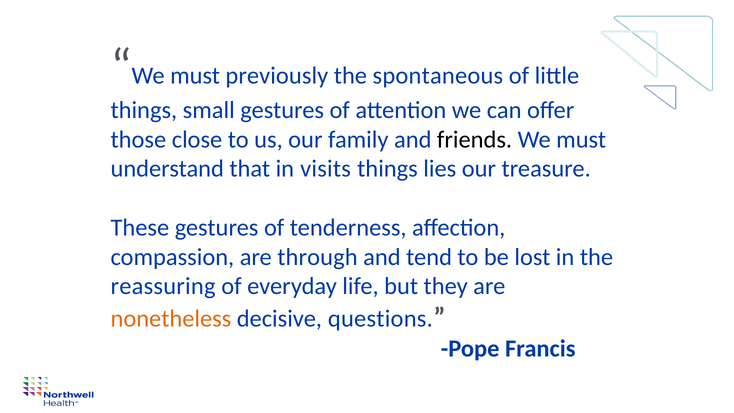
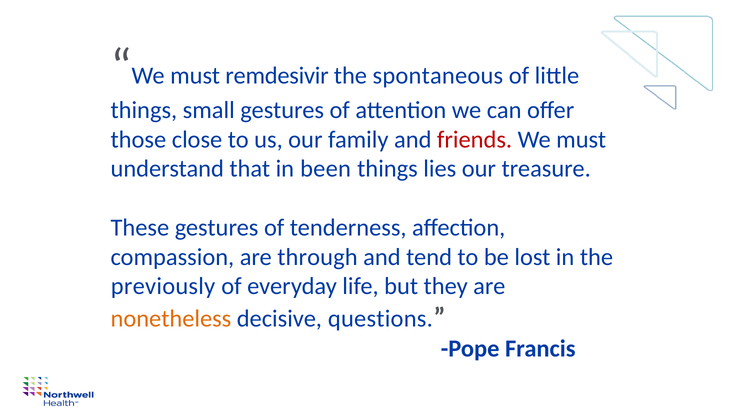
previously: previously -> remdesivir (277, 76)
friends colour: black -> red (475, 140)
visits: visits -> been (326, 169)
reassuring: reassuring -> previously (163, 286)
